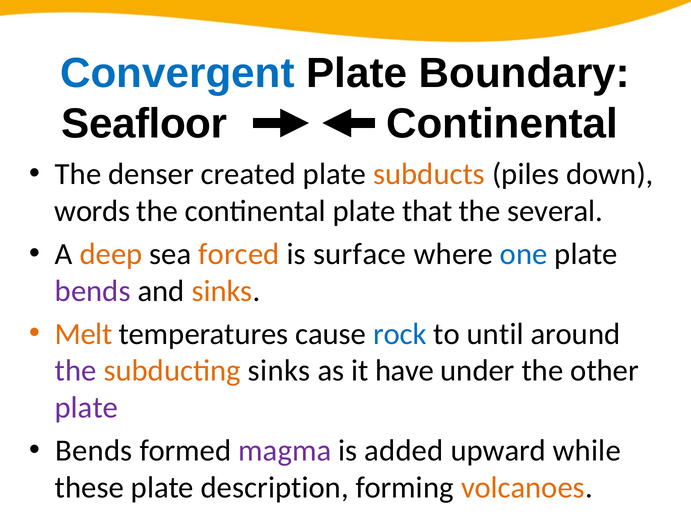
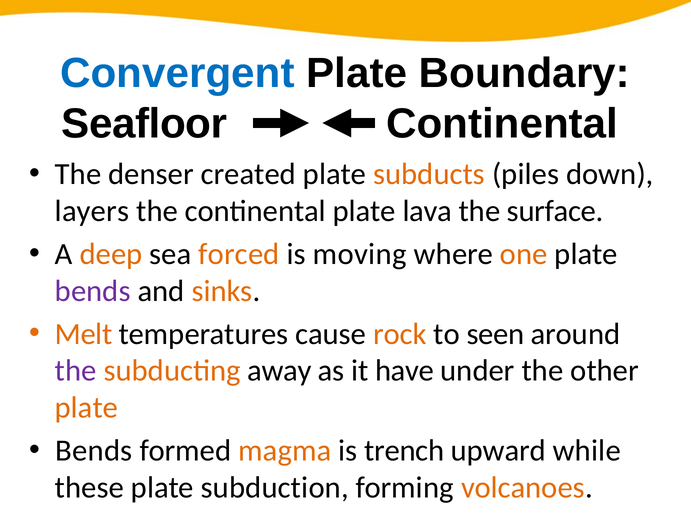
words: words -> layers (92, 211)
that: that -> lava (427, 211)
several: several -> surface (555, 211)
surface: surface -> moving (360, 254)
one colour: blue -> orange (524, 254)
rock colour: blue -> orange (400, 334)
until: until -> seen (495, 334)
subducting sinks: sinks -> away (279, 371)
plate colour: purple -> orange (86, 408)
magma colour: purple -> orange (285, 451)
added: added -> trench (404, 451)
description: description -> subduction (275, 488)
